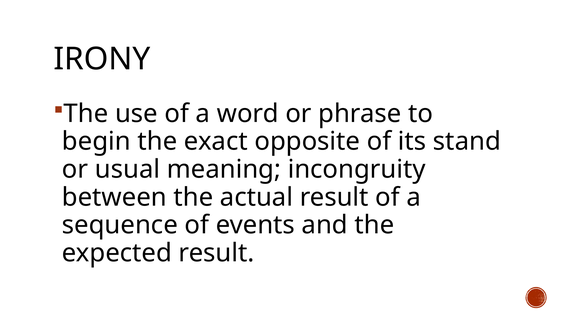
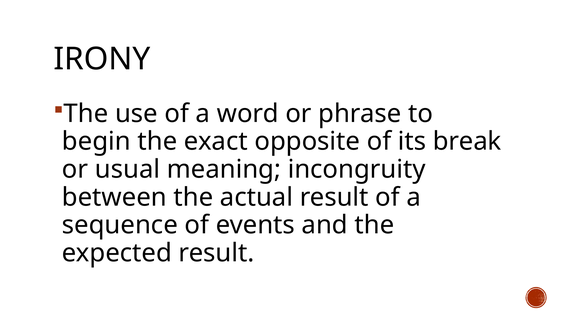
stand: stand -> break (467, 142)
